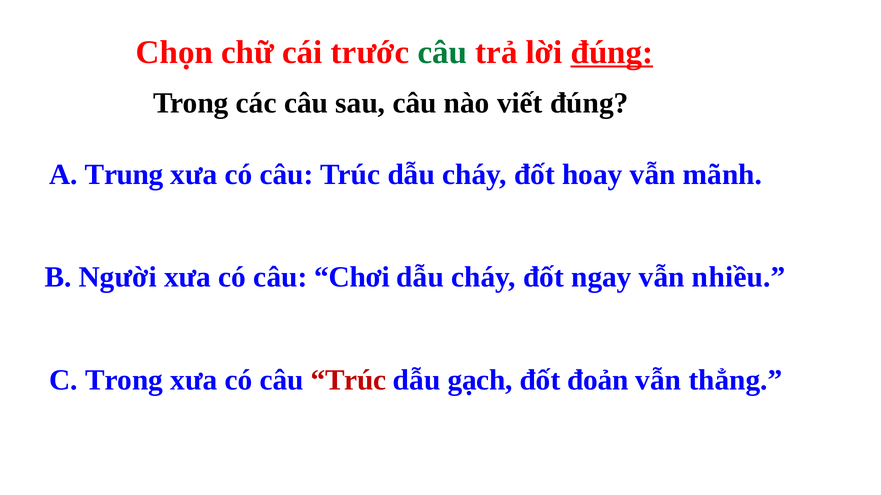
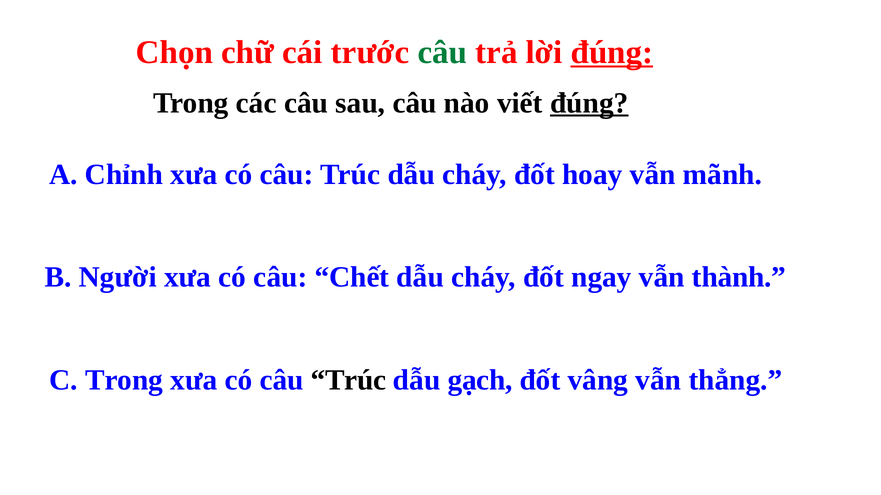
đúng underline: none -> present (589, 103)
Trung: Trung -> Chỉnh (124, 175)
Chơi: Chơi -> Chết (352, 278)
nhiều: nhiều -> thành (739, 278)
Trúc colour: red -> black (349, 381)
đoản: đoản -> vâng (598, 381)
